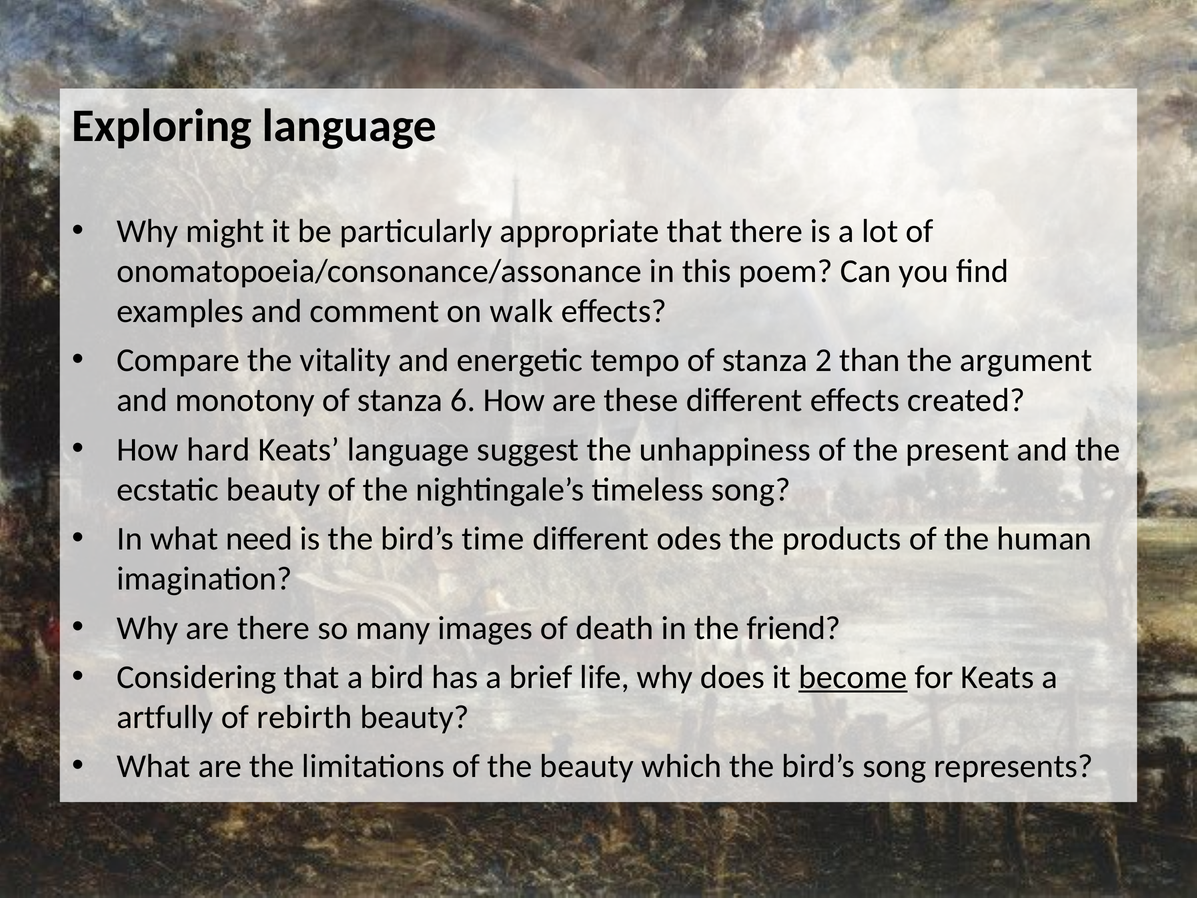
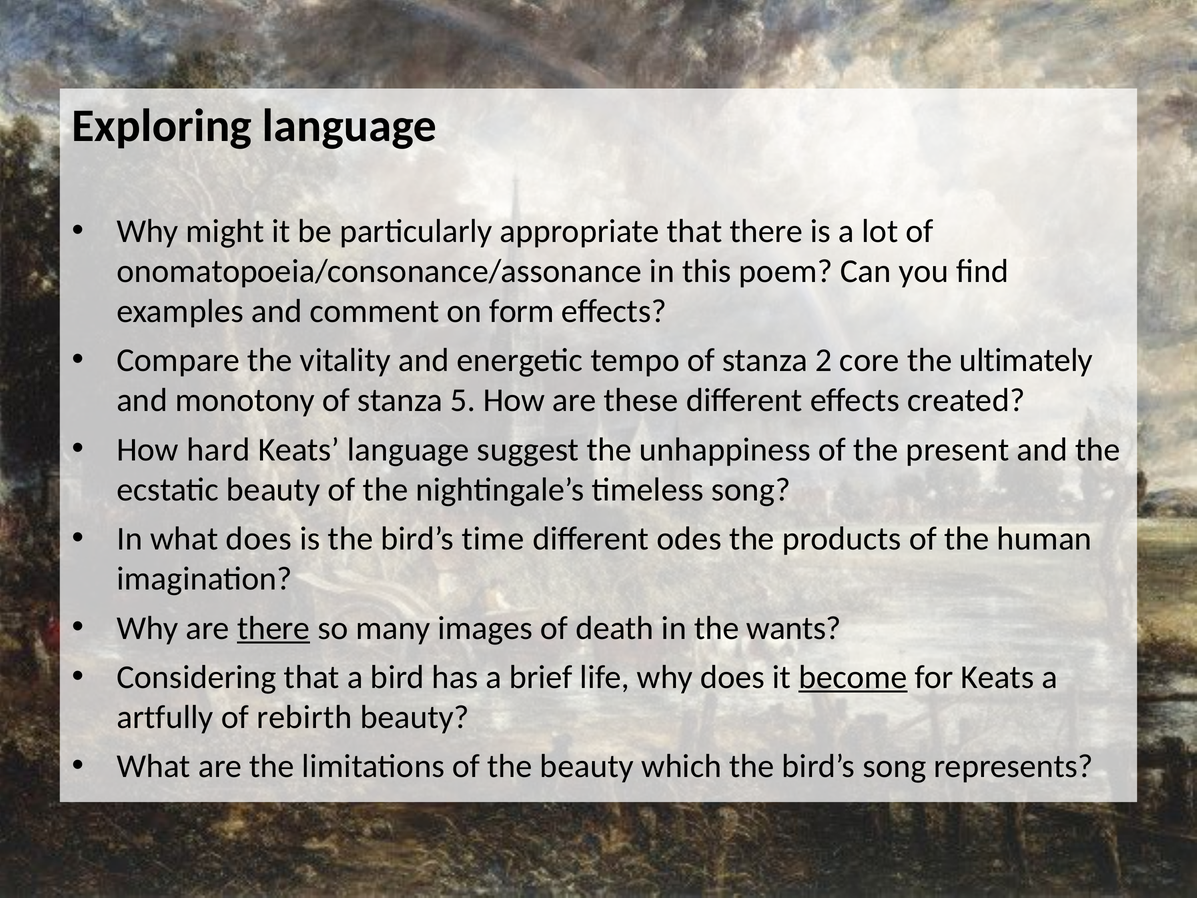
walk: walk -> form (522, 311)
than: than -> core (869, 360)
argument: argument -> ultimately (1026, 360)
6: 6 -> 5 (463, 400)
what need: need -> does (259, 539)
there underline: none -> present (274, 628)
friend: friend -> wants (794, 628)
